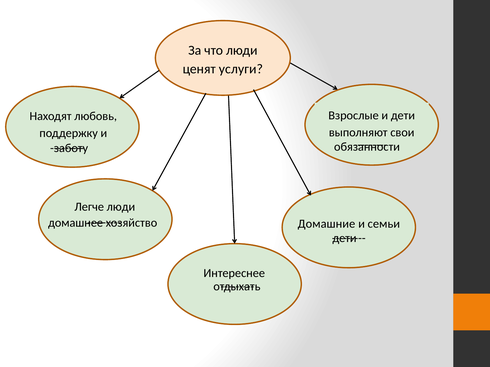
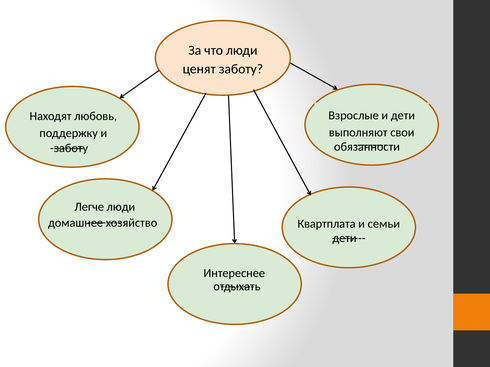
ценят услуги: услуги -> заботу (241, 69)
Домашние: Домашние -> Квартплата (327, 224)
